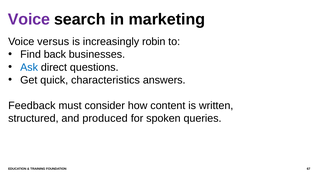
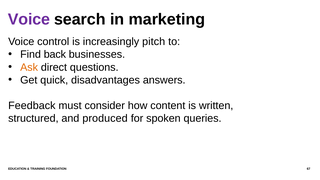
versus: versus -> control (53, 42)
robin: robin -> pitch (154, 42)
Ask colour: blue -> orange (29, 67)
characteristics: characteristics -> disadvantages (106, 80)
